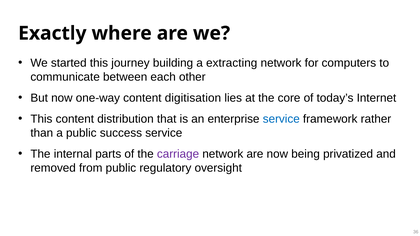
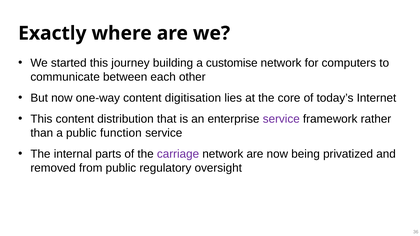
extracting: extracting -> customise (232, 63)
service colour: blue -> purple (281, 119)
success: success -> function (121, 133)
